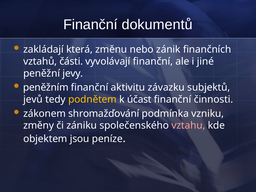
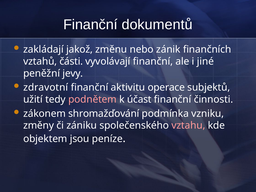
která: která -> jakož (80, 50)
peněžním: peněžním -> zdravotní (46, 87)
závazku: závazku -> operace (166, 87)
jevů: jevů -> užití (33, 99)
podnětem colour: yellow -> pink (92, 99)
